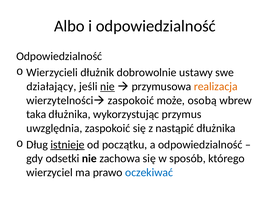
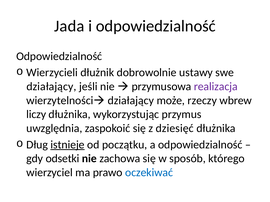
Albo: Albo -> Jada (69, 26)
nie underline: present -> none (107, 87)
realizacja colour: orange -> purple (216, 87)
wierzytelności zaspokoić: zaspokoić -> działający (131, 101)
osobą: osobą -> rzeczy (202, 101)
taka: taka -> liczy (36, 115)
nastąpić: nastąpić -> dziesięć (175, 129)
